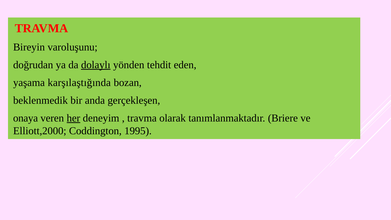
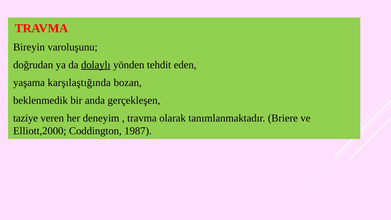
onaya: onaya -> taziye (26, 118)
her underline: present -> none (73, 118)
1995: 1995 -> 1987 (138, 131)
